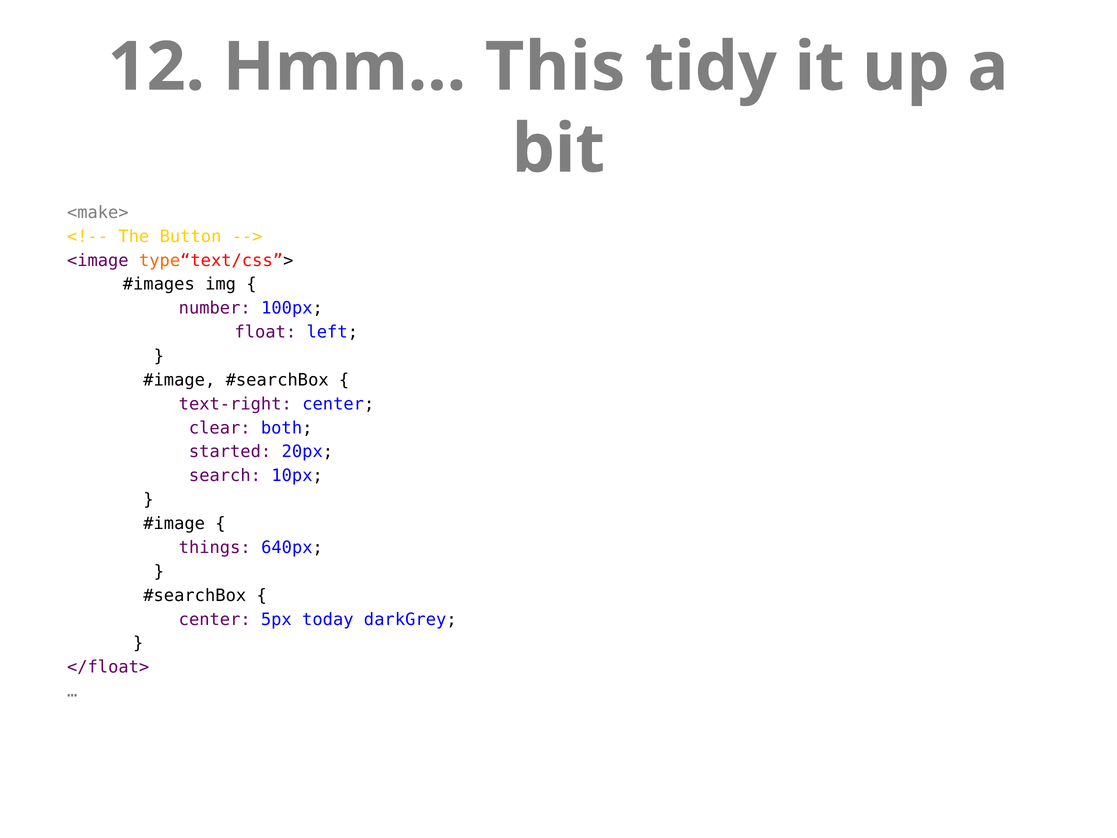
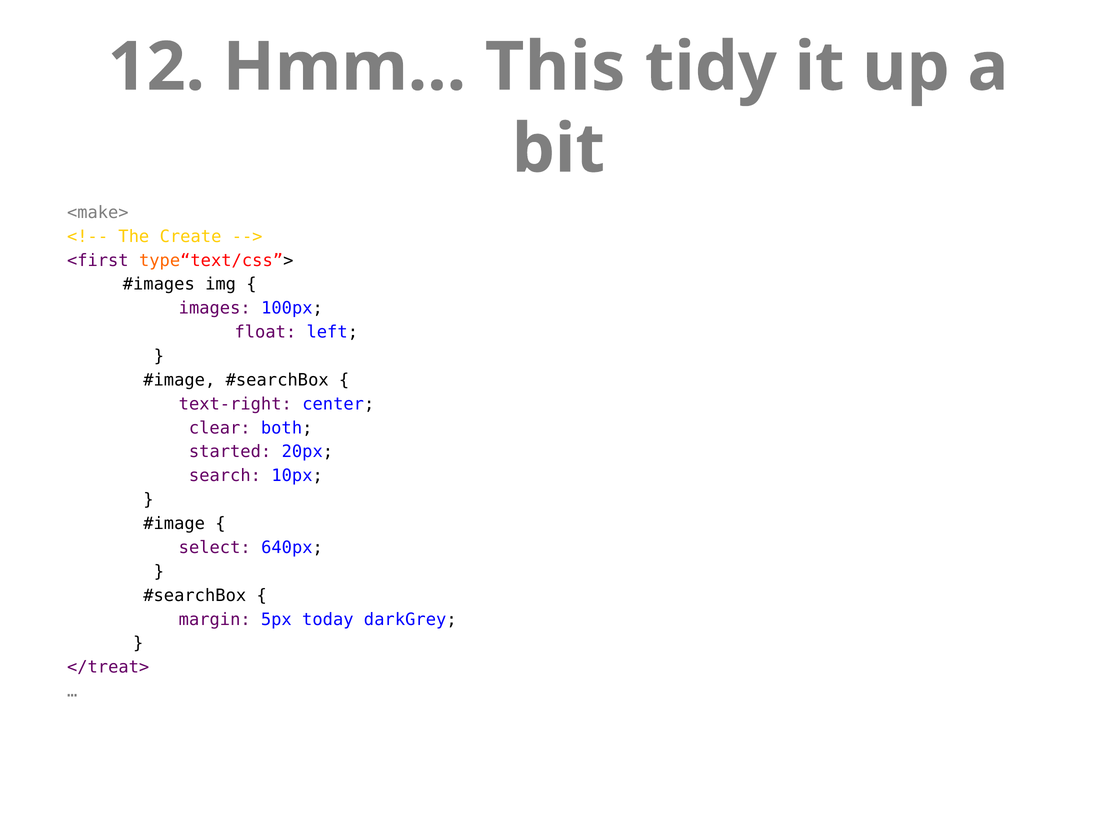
Button: Button -> Create (191, 236)
<image: <image -> <first (98, 260)
number: number -> images (215, 308)
things: things -> select (215, 547)
center: center -> margin (215, 619)
</float>: </float> -> </treat> (108, 667)
